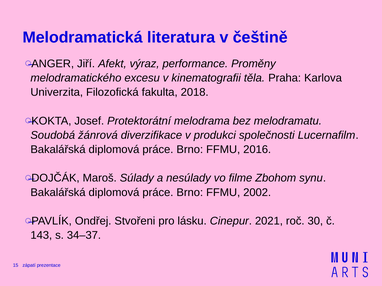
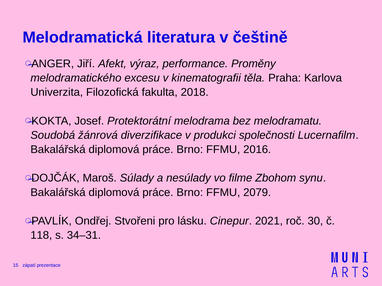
2002: 2002 -> 2079 (257, 193)
143: 143 -> 118 (41, 236)
34–37: 34–37 -> 34–31 (84, 236)
